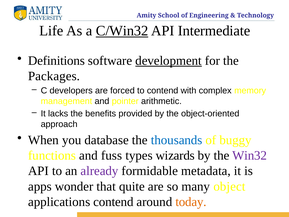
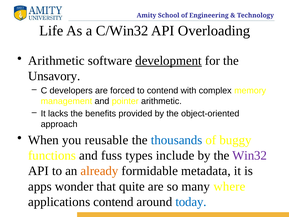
C/Win32 underline: present -> none (122, 31)
Intermediate: Intermediate -> Overloading (214, 31)
Definitions: Definitions -> Arithmetic (56, 61)
Packages: Packages -> Unsavory (54, 76)
database: database -> reusable (107, 140)
wizards: wizards -> include (175, 155)
already colour: purple -> orange (99, 171)
object: object -> where (229, 186)
today colour: orange -> blue (191, 202)
